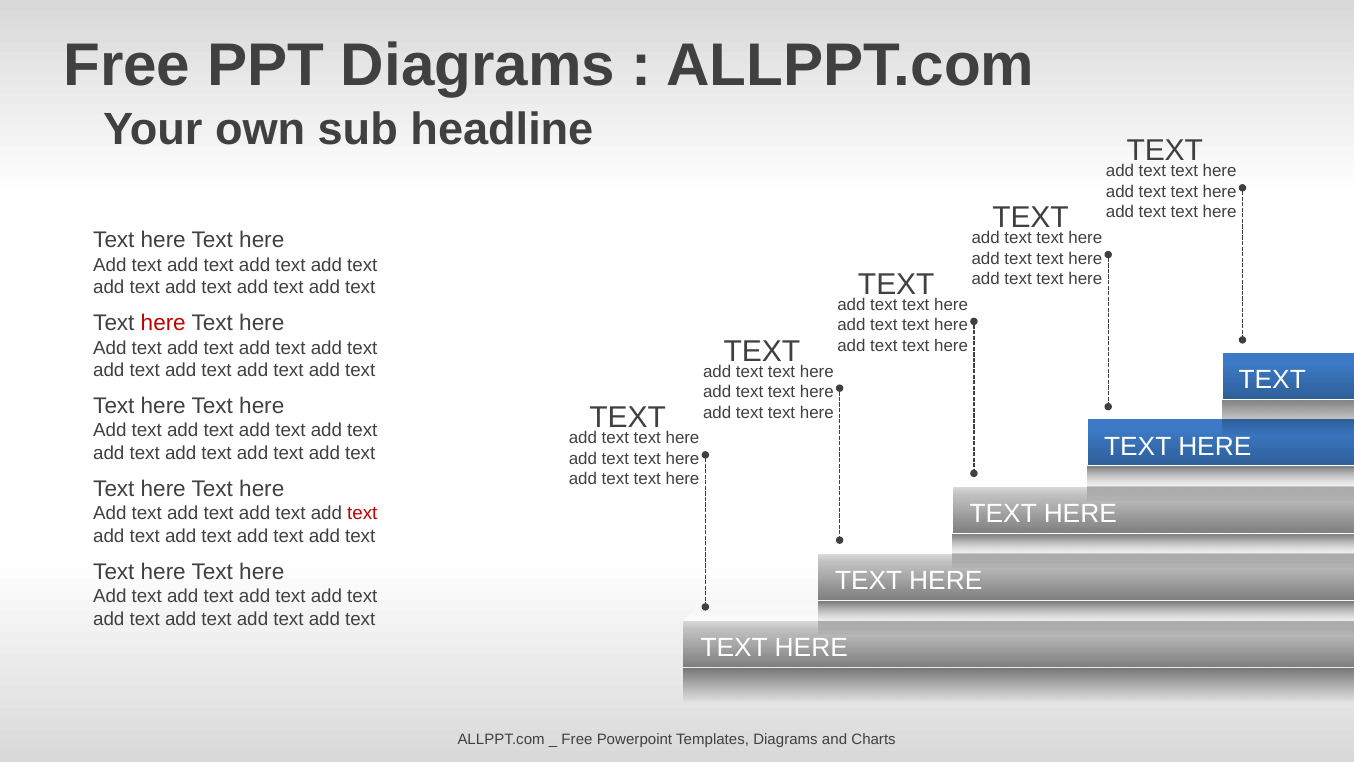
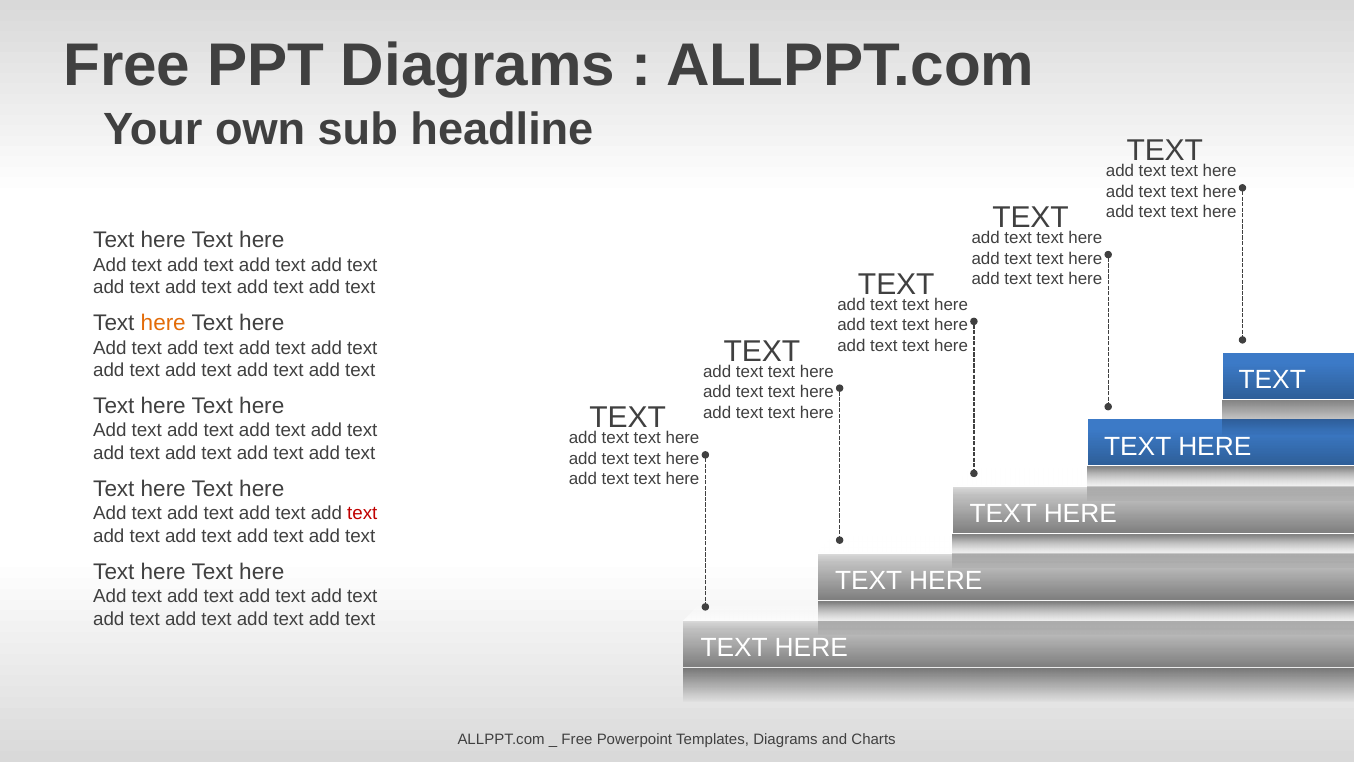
here colour: red -> orange (163, 323)
